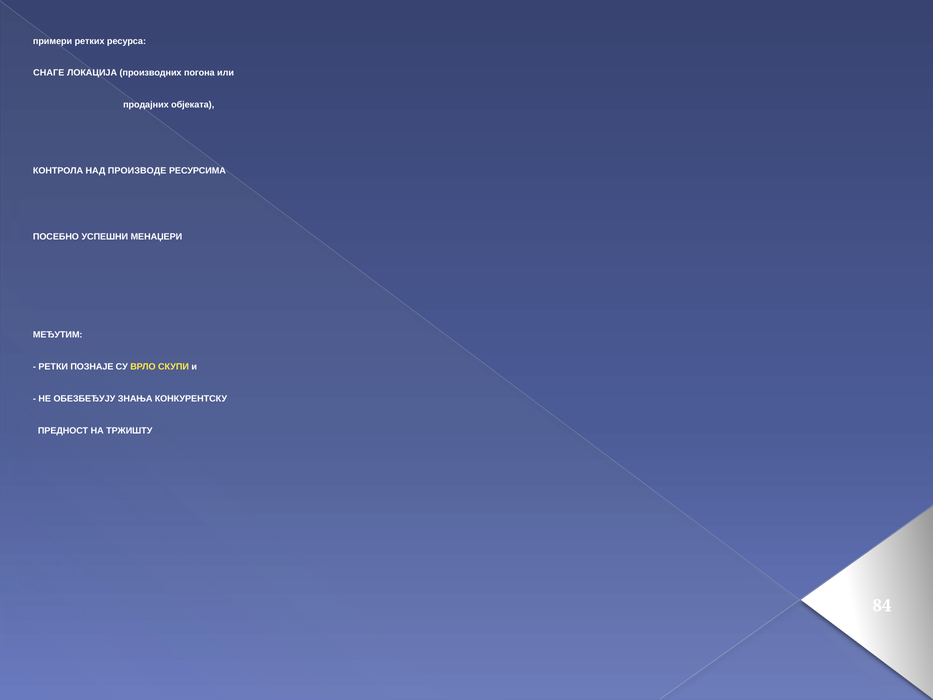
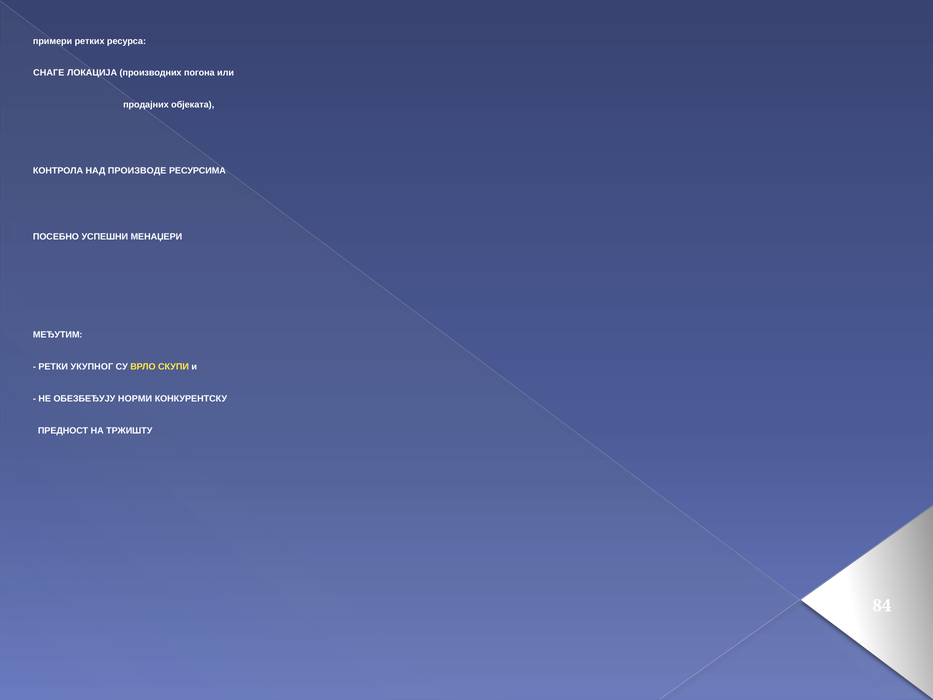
ПОЗНАЈЕ: ПОЗНАЈЕ -> УКУПНОГ (92, 367)
ЗНАЊА: ЗНАЊА -> НОРМИ (135, 399)
